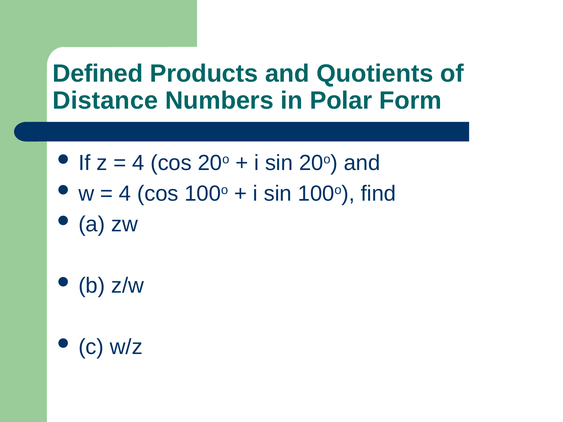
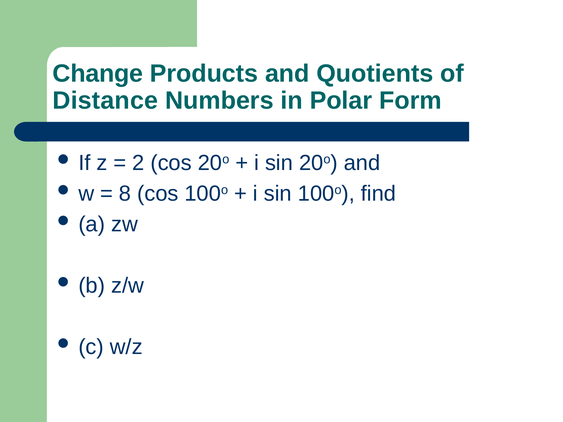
Defined: Defined -> Change (98, 74)
4: 4 -> 2 (138, 163)
4: 4 -> 8 (125, 194)
